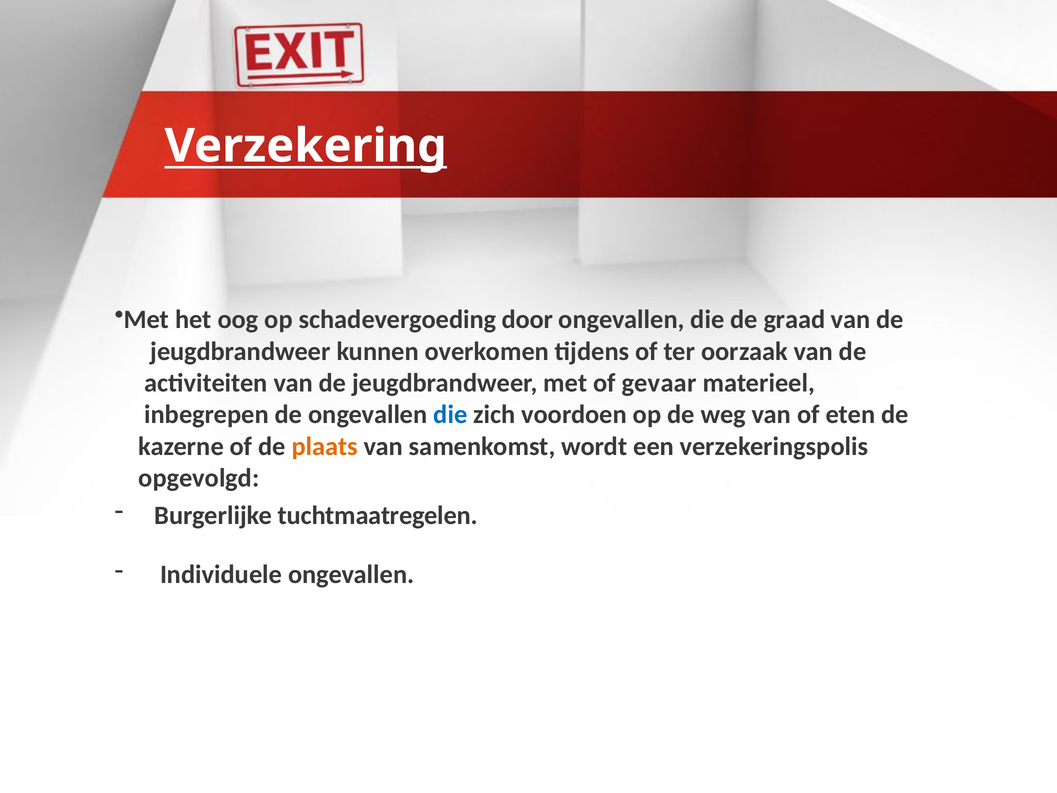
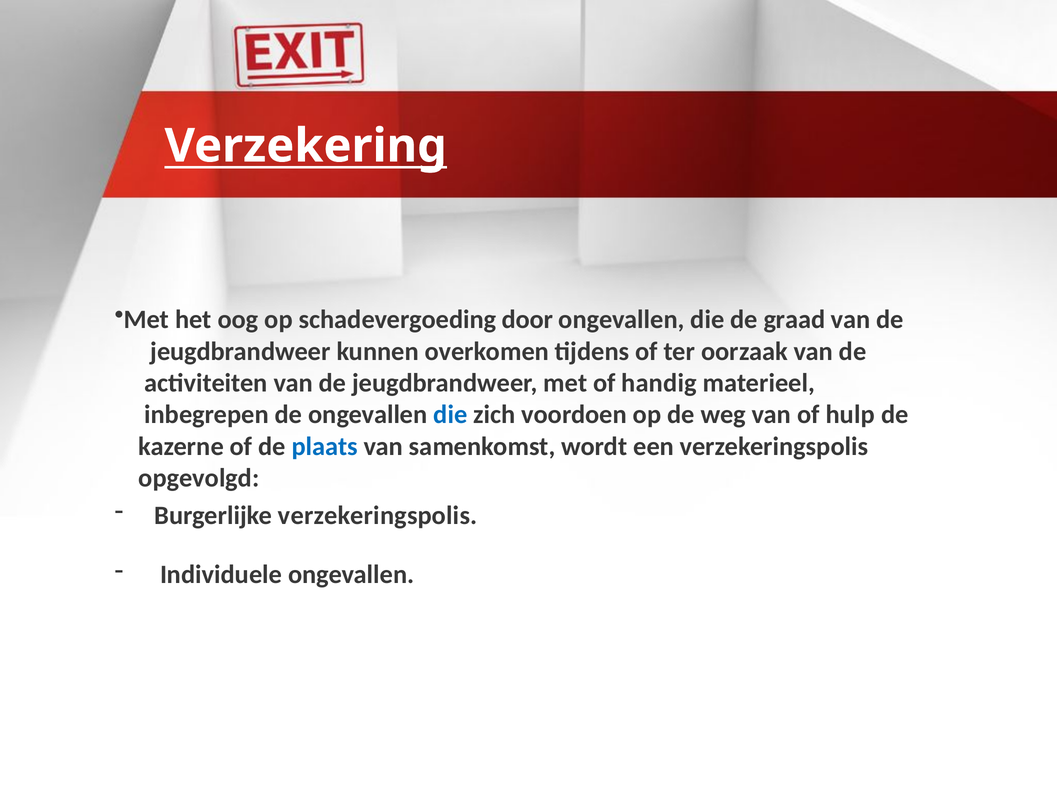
gevaar: gevaar -> handig (659, 383)
eten: eten -> hulp (850, 415)
plaats colour: orange -> blue (325, 446)
Burgerlijke tuchtmaatregelen: tuchtmaatregelen -> verzekeringspolis (378, 515)
